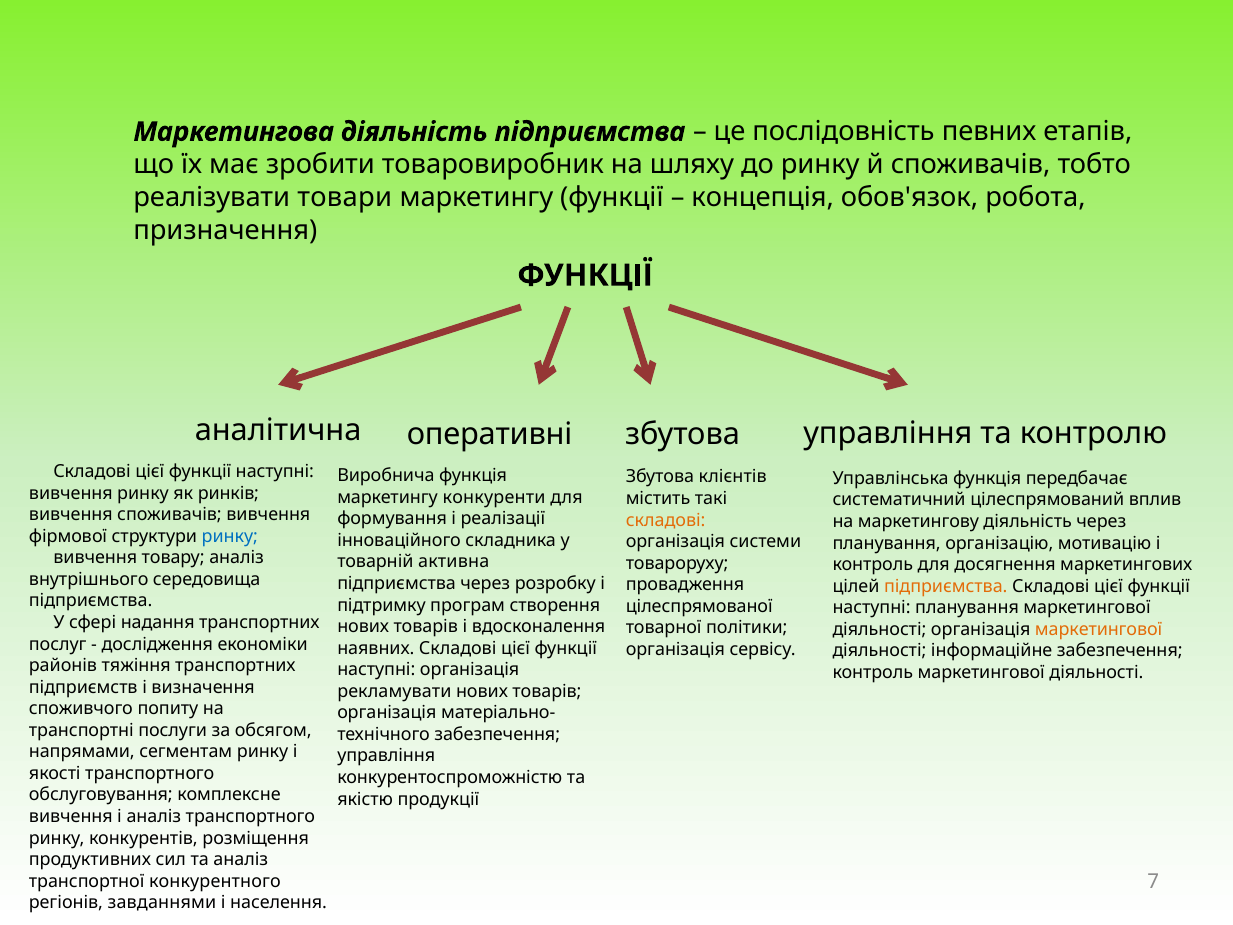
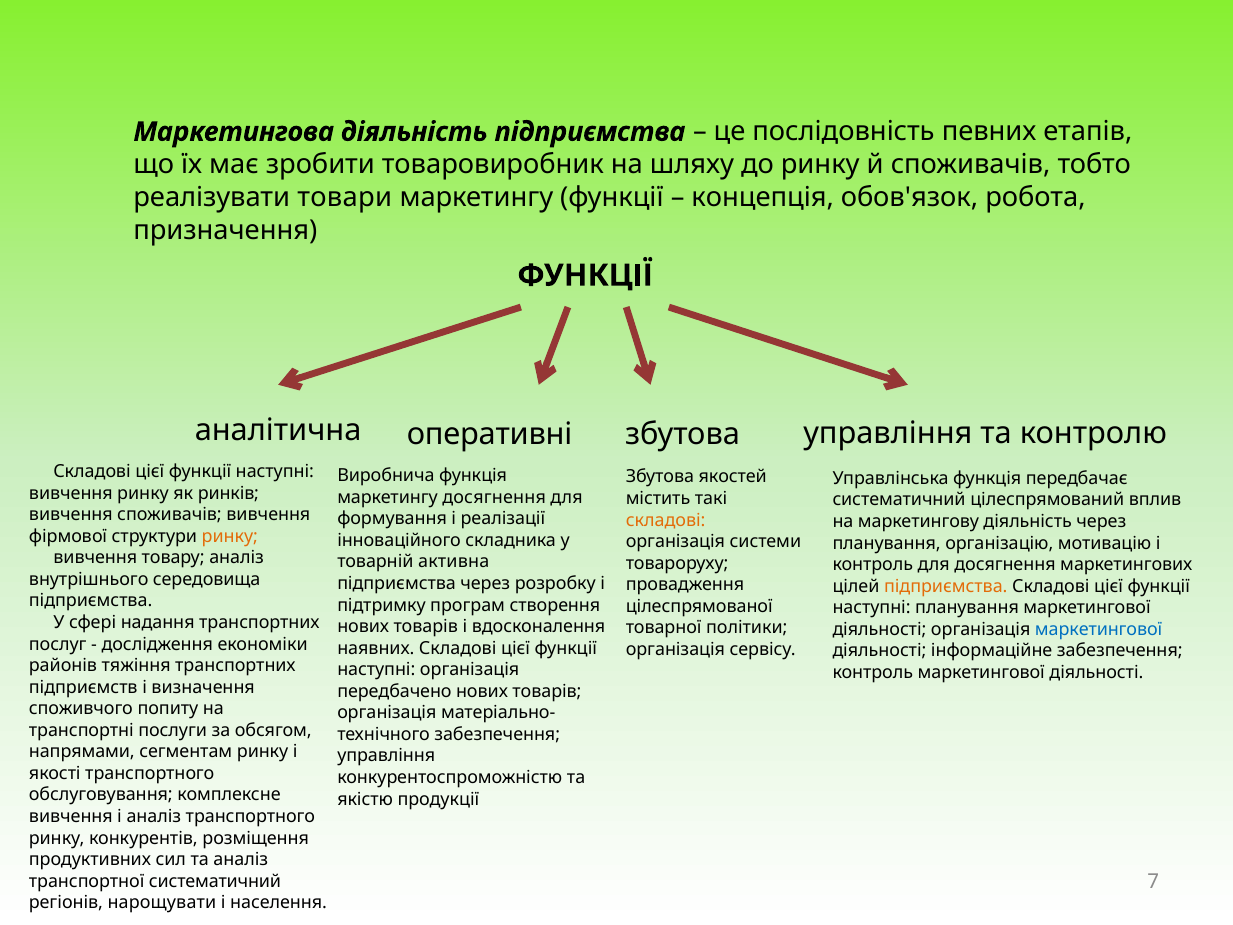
клієнтів: клієнтів -> якостей (733, 477)
маркетингу конкуренти: конкуренти -> досягнення (494, 497)
ринку colour: blue -> orange (230, 536)
маркетингової colour: orange -> blue (1099, 629)
рекламувати: рекламувати -> передбачено (394, 691)
транспортної конкурентного: конкурентного -> систематичний (215, 881)
завданнями: завданнями -> нарощувати (162, 903)
